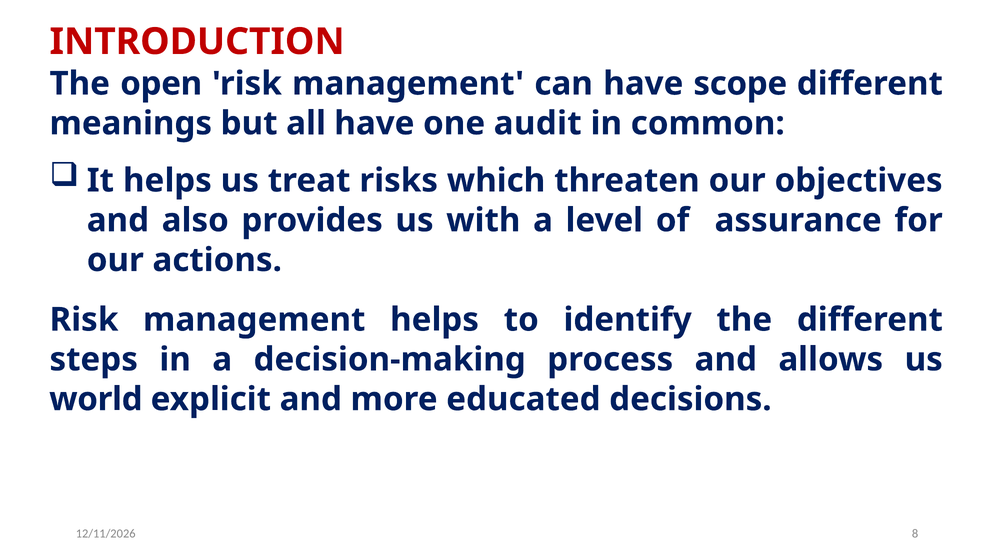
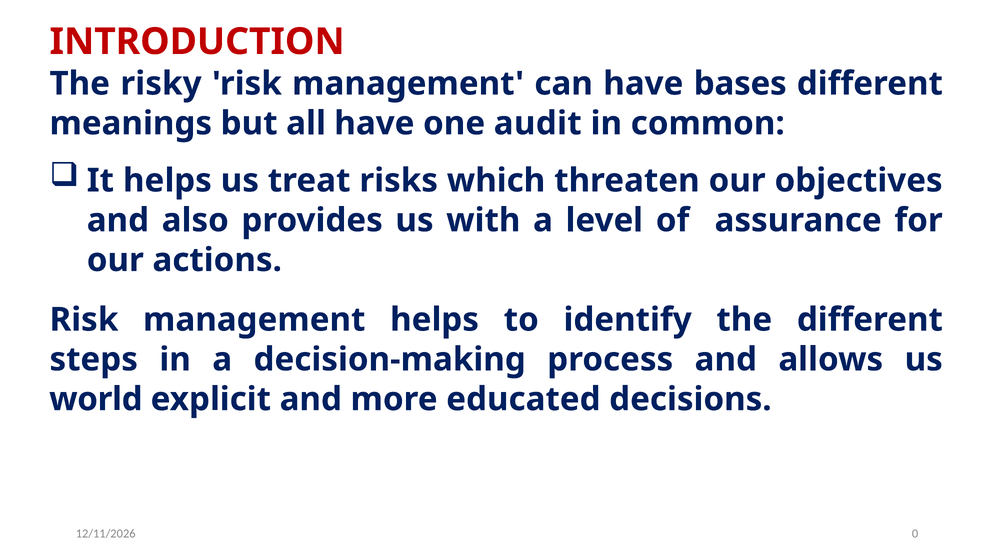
open: open -> risky (161, 84)
scope: scope -> bases (740, 84)
8: 8 -> 0 (915, 534)
